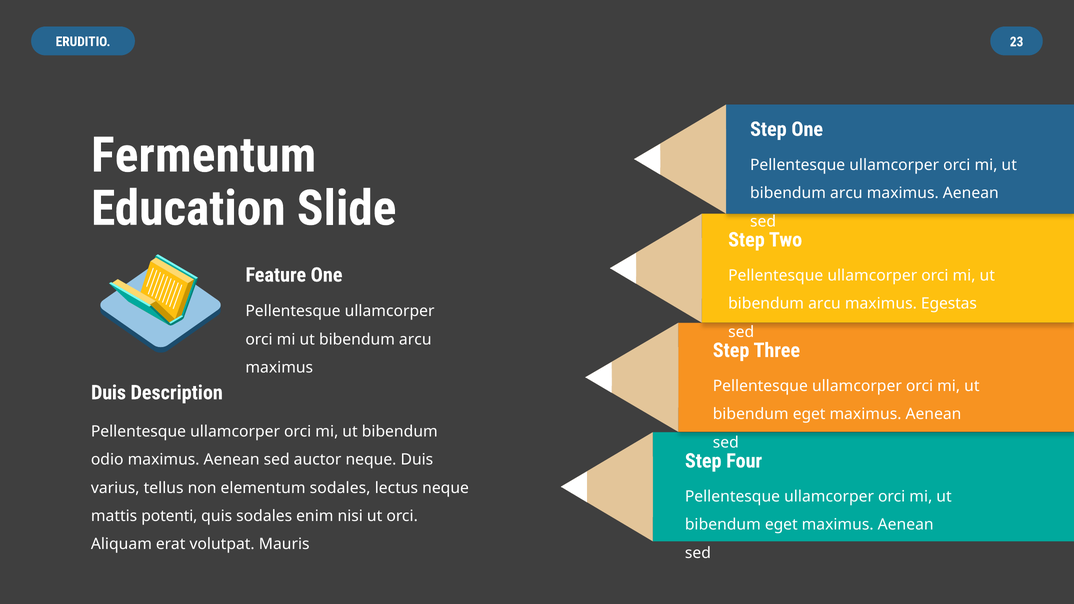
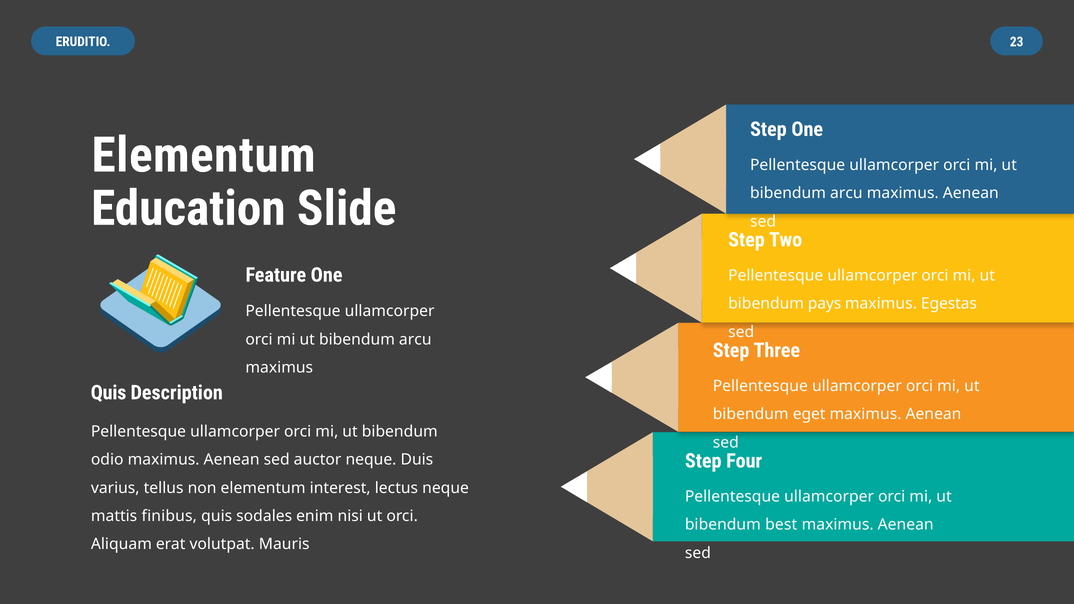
Fermentum: Fermentum -> Elementum (204, 155)
arcu: arcu -> pays (825, 304)
Duis: Duis -> Quis (109, 393)
elementum sodales: sodales -> interest (340, 488)
potenti: potenti -> finibus (169, 516)
eget: eget -> best (781, 525)
